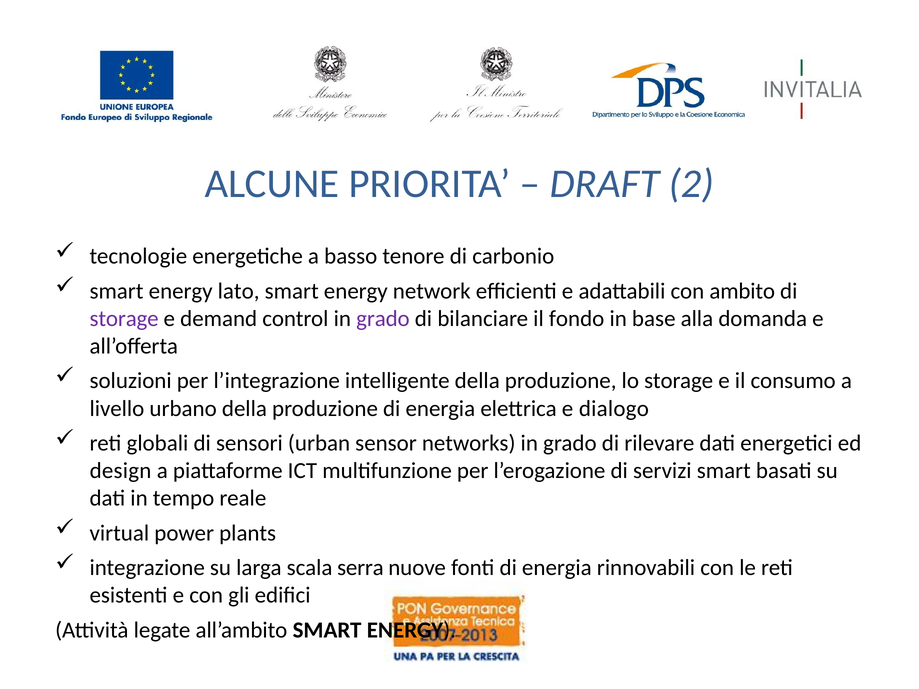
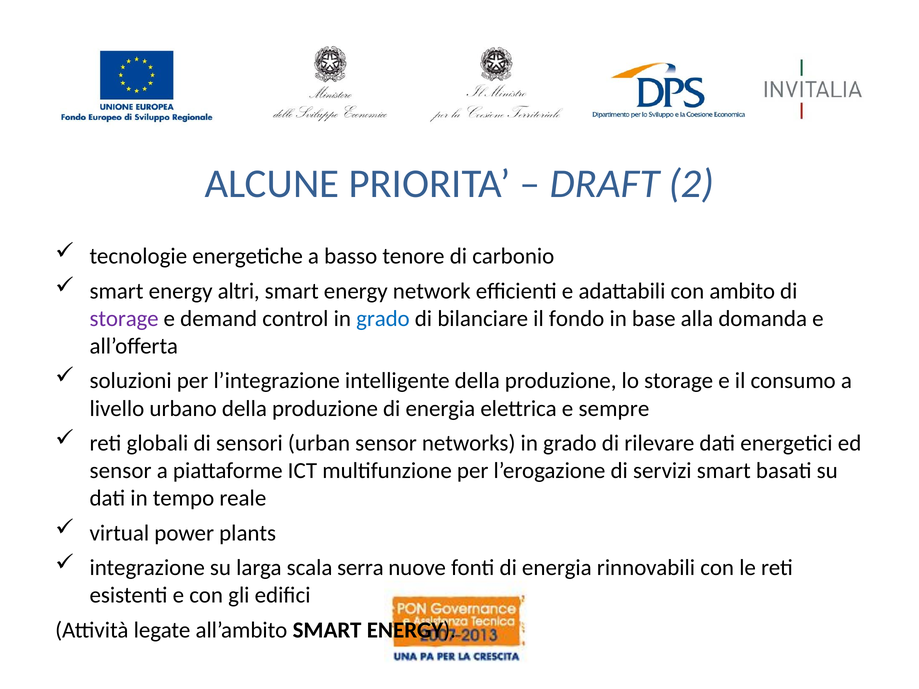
lato: lato -> altri (239, 291)
grado colour: purple -> blue (383, 319)
dialogo: dialogo -> sempre (614, 409)
design: design -> sensor (121, 471)
